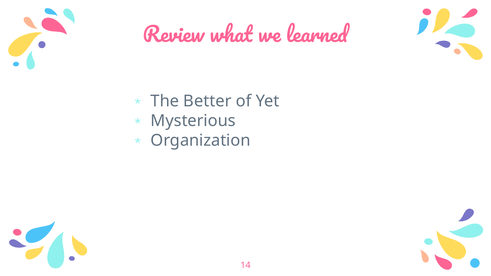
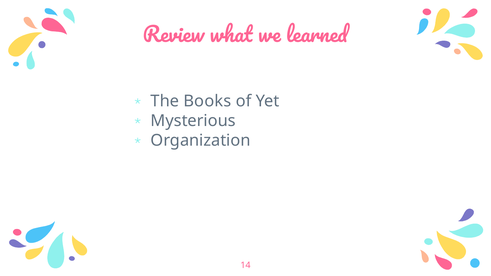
Better: Better -> Books (207, 101)
